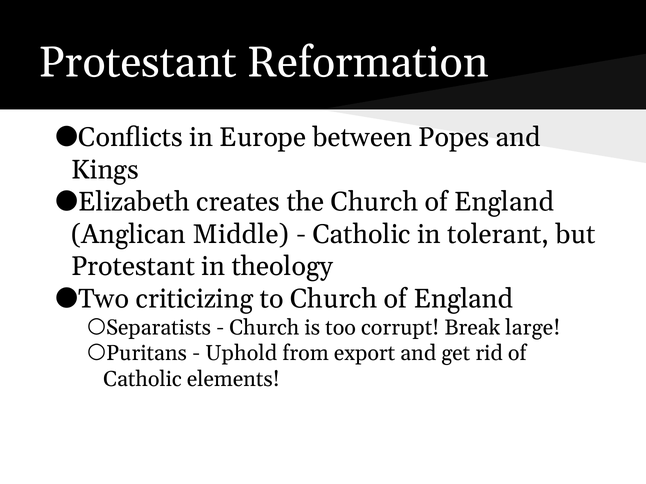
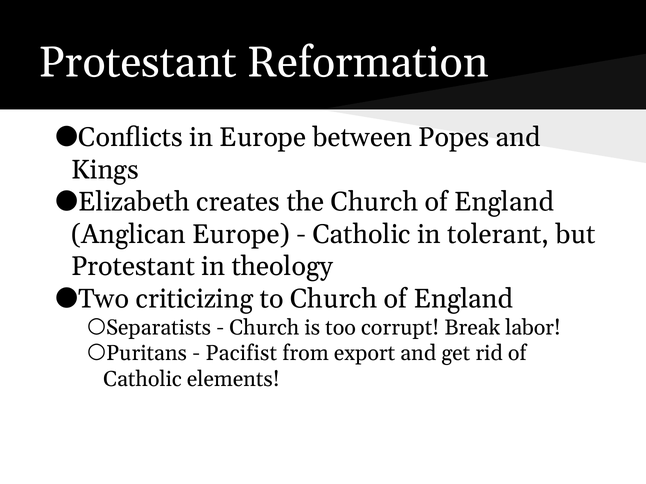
Anglican Middle: Middle -> Europe (241, 234)
large: large -> labor (533, 328)
Uphold: Uphold -> Pacifist (241, 354)
